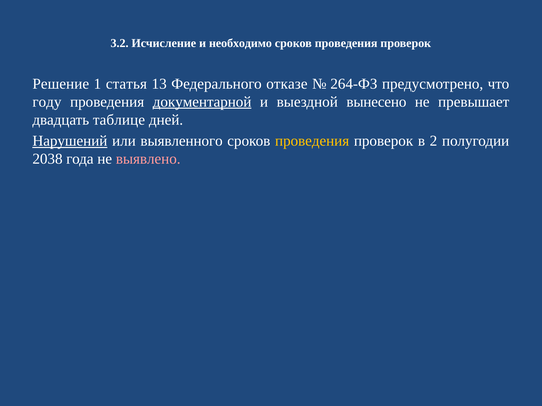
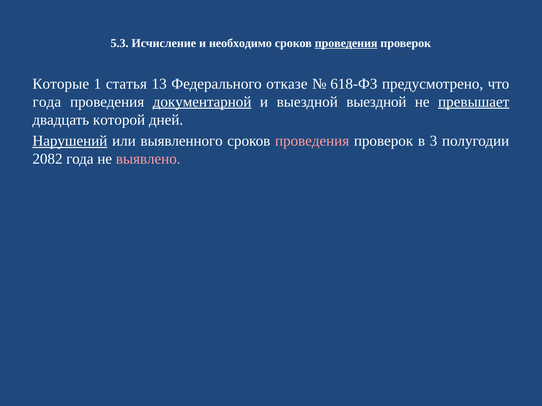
3.2: 3.2 -> 5.3 (120, 43)
проведения underline: none -> present (346, 43)
Решение: Решение -> Которые (61, 84)
264-ФЗ: 264-ФЗ -> 618-ФЗ (354, 84)
году: году -> года (47, 102)
выездной вынесено: вынесено -> выездной (376, 102)
превышает underline: none -> present (474, 102)
таблице: таблице -> которой (119, 120)
проведения colour: yellow -> pink (312, 141)
2: 2 -> 3 (433, 141)
2038: 2038 -> 2082 (47, 159)
